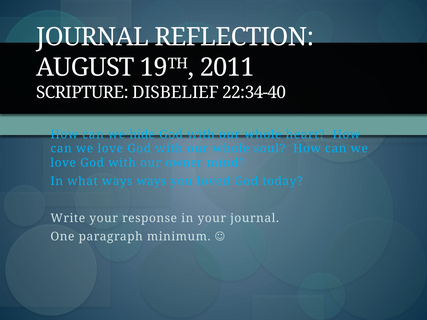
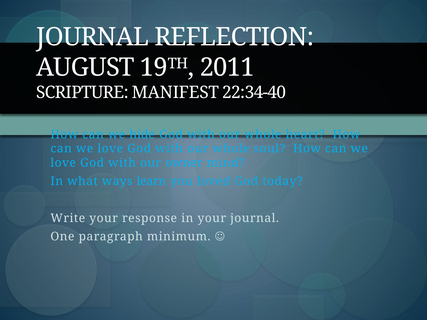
DISBELIEF: DISBELIEF -> MANIFEST (176, 93)
ways ways: ways -> learn (151, 182)
